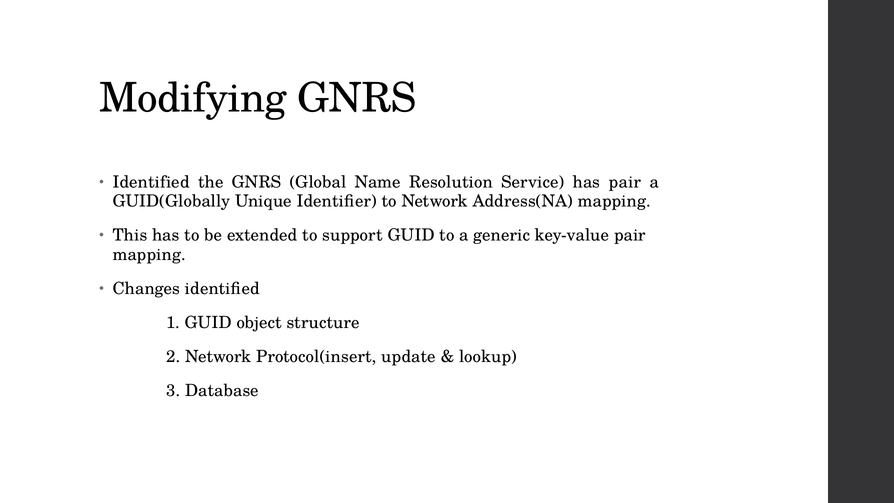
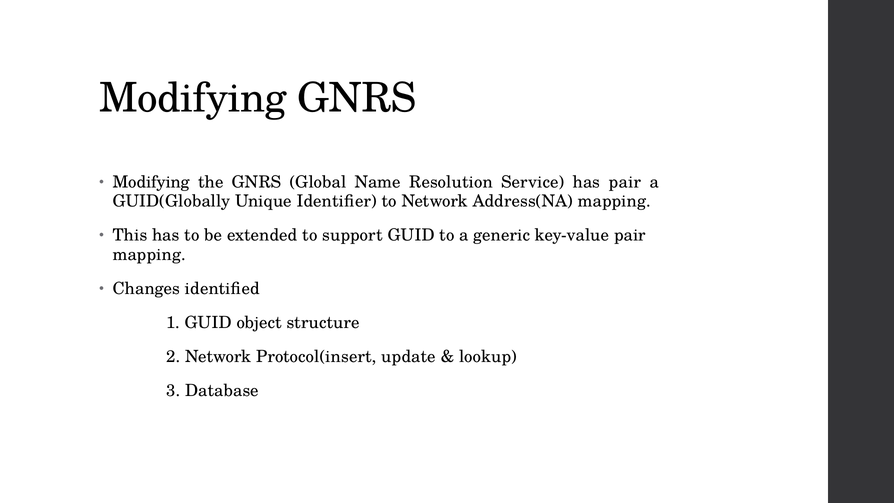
Identified: Identified -> Modifying (151, 182)
